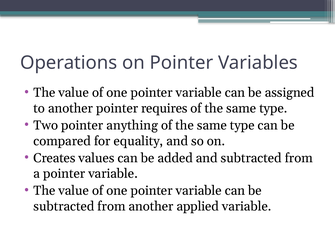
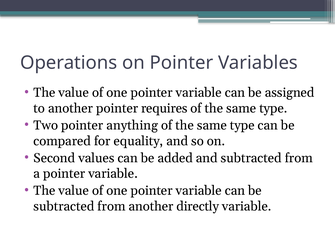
Creates: Creates -> Second (54, 158)
applied: applied -> directly (198, 206)
